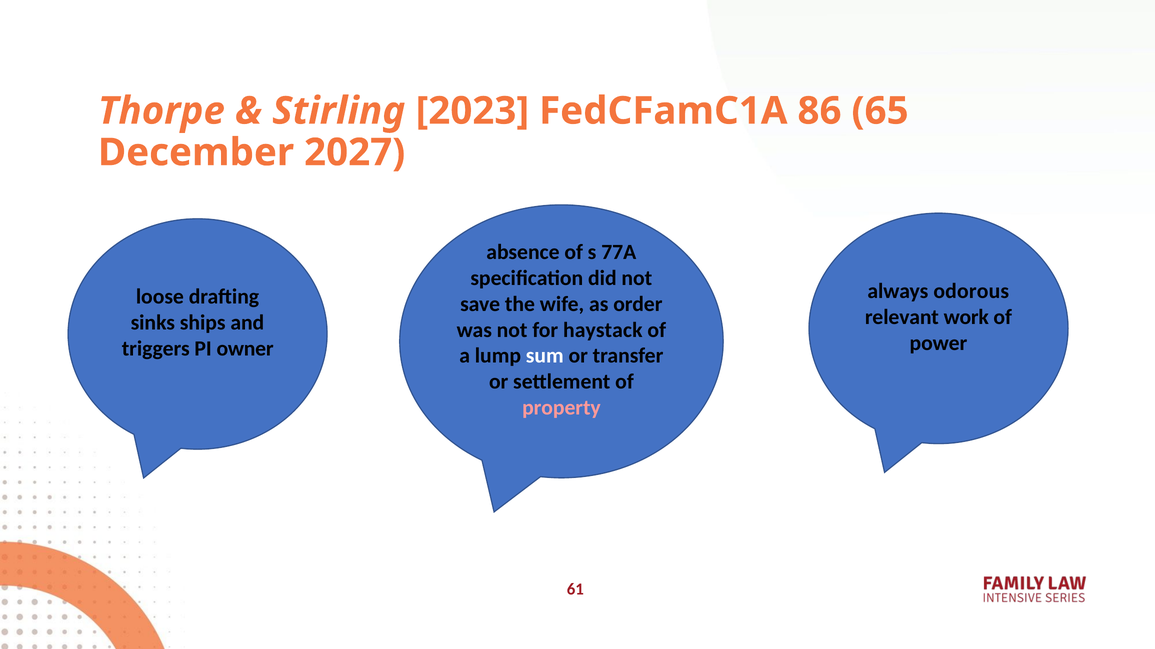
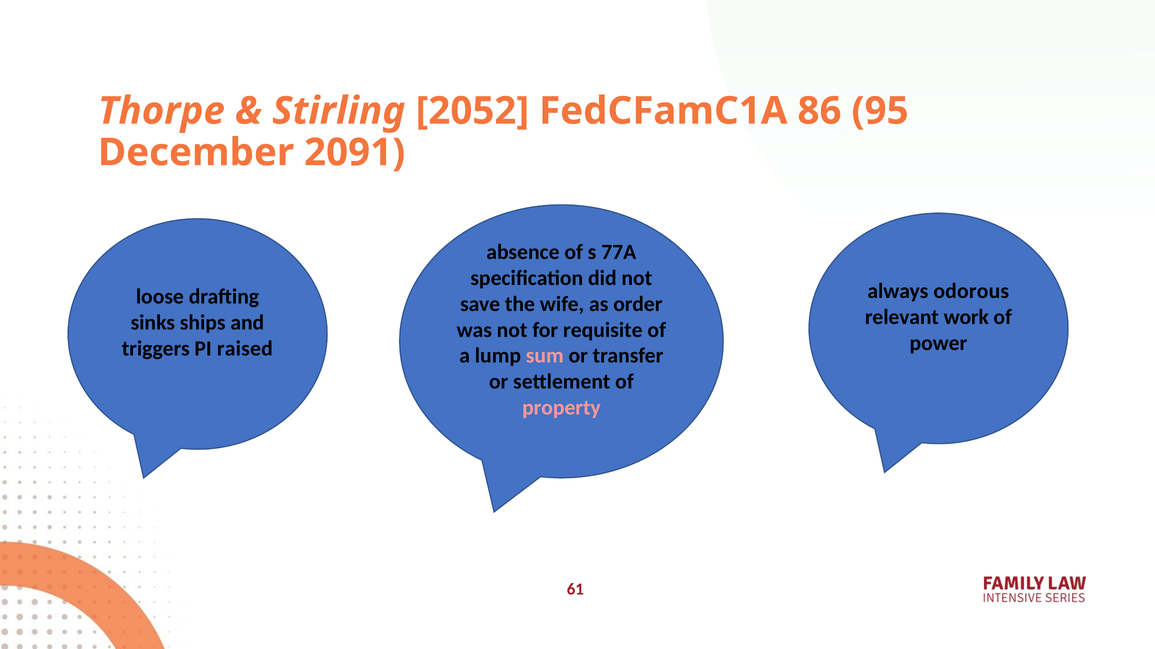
2023: 2023 -> 2052 (472, 111)
65: 65 -> 95 (880, 111)
2027: 2027 -> 2091 (355, 153)
haystack: haystack -> requisite (603, 330)
owner: owner -> raised (245, 349)
sum colour: white -> pink (545, 356)
